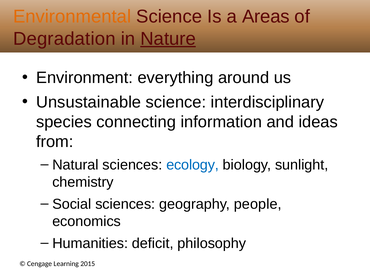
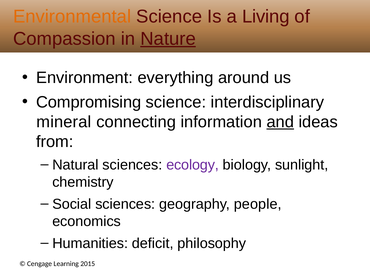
Areas: Areas -> Living (266, 16)
Degradation: Degradation -> Compassion (64, 39)
Unsustainable: Unsustainable -> Compromising (89, 102)
species: species -> mineral (64, 122)
and underline: none -> present (280, 122)
ecology colour: blue -> purple (193, 164)
